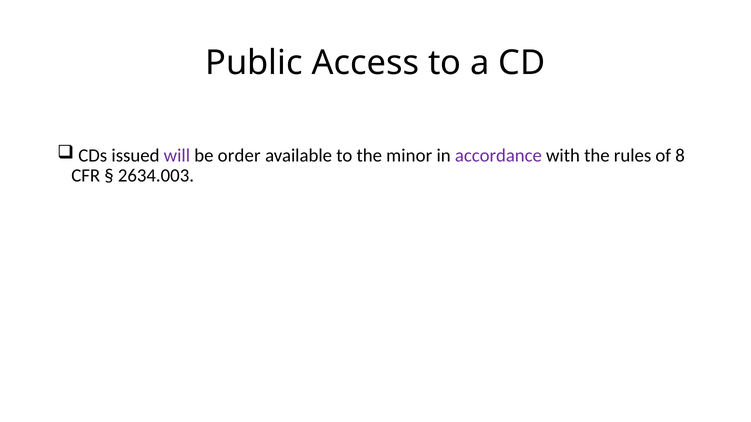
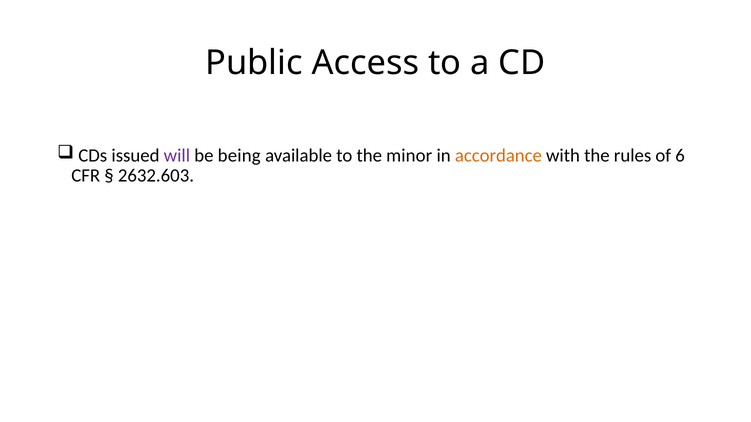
order: order -> being (239, 156)
accordance colour: purple -> orange (498, 156)
8: 8 -> 6 (680, 156)
2634.003: 2634.003 -> 2632.603 (156, 176)
